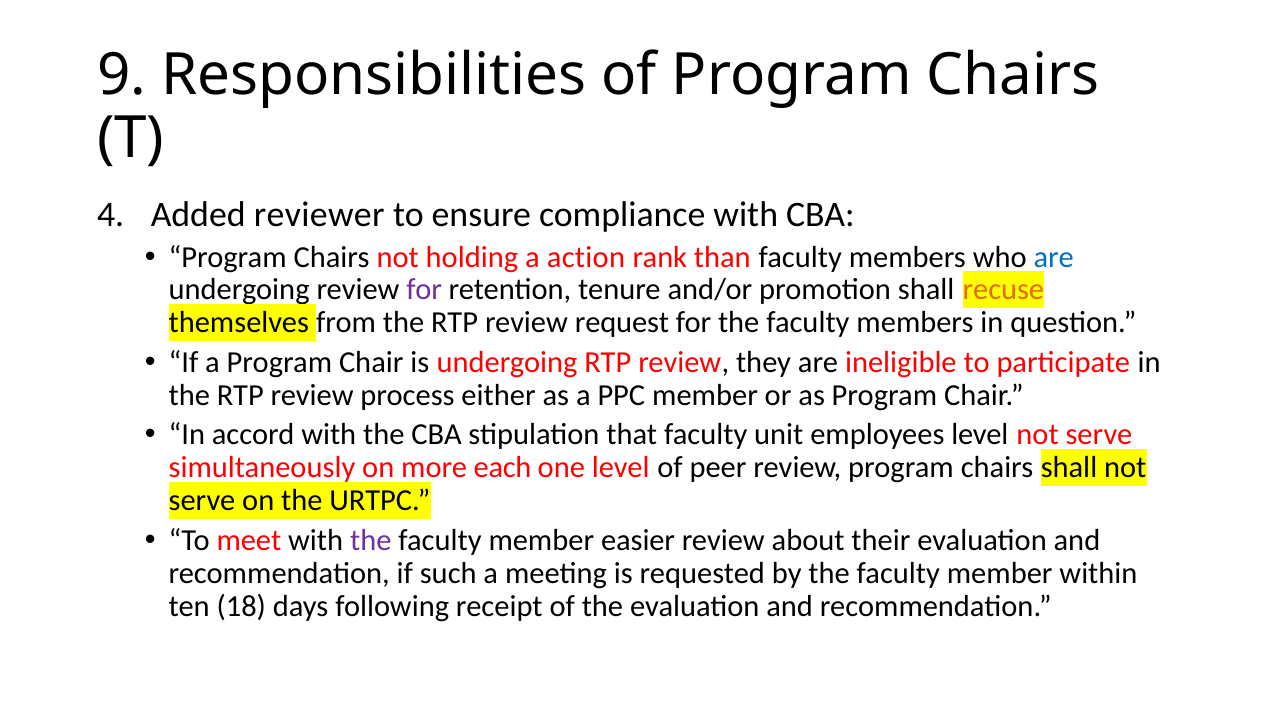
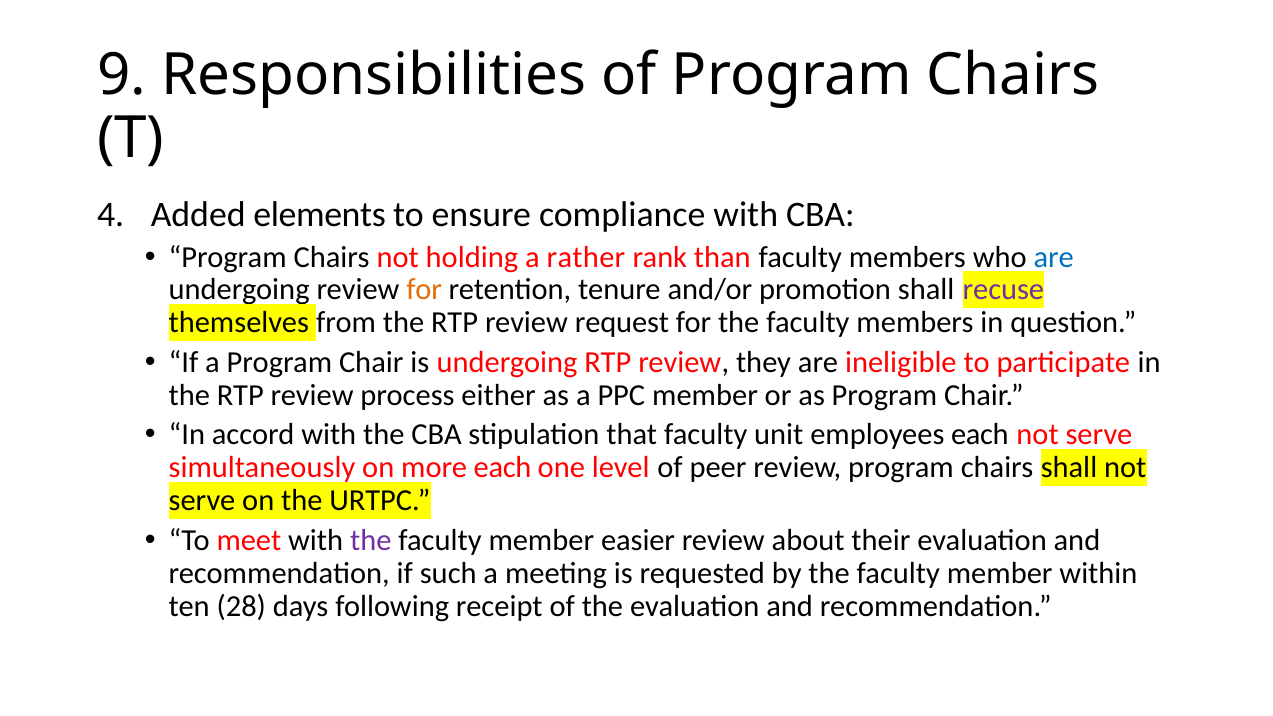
reviewer: reviewer -> elements (320, 215)
action: action -> rather (586, 257)
for colour: purple -> orange (424, 290)
recuse colour: orange -> purple (1003, 290)
employees level: level -> each (980, 435)
18: 18 -> 28 (241, 606)
